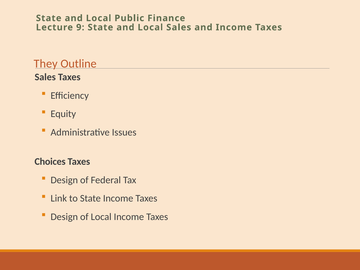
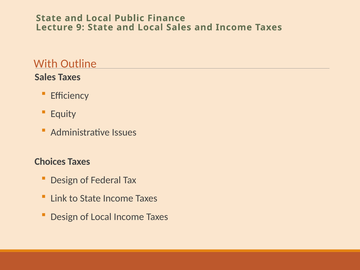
They: They -> With (46, 64)
